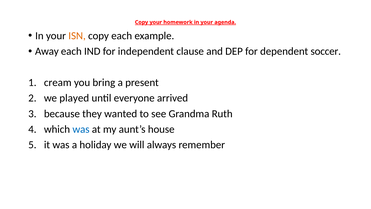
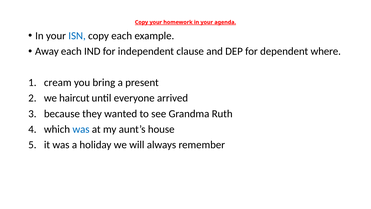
ISN colour: orange -> blue (77, 36)
soccer: soccer -> where (326, 51)
played: played -> haircut (74, 98)
